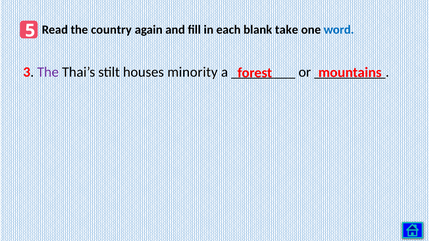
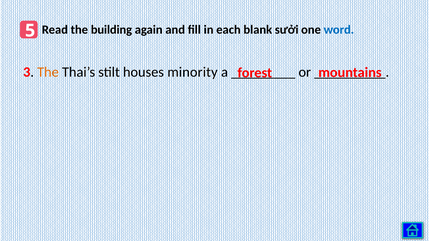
country: country -> building (111, 30)
take: take -> sưởi (287, 30)
The colour: purple -> orange (48, 72)
